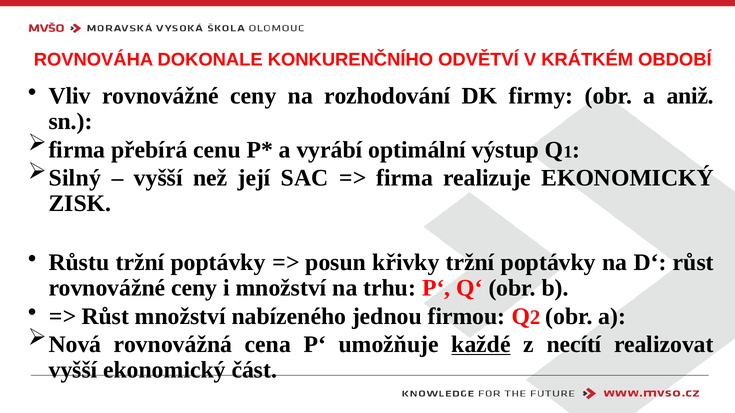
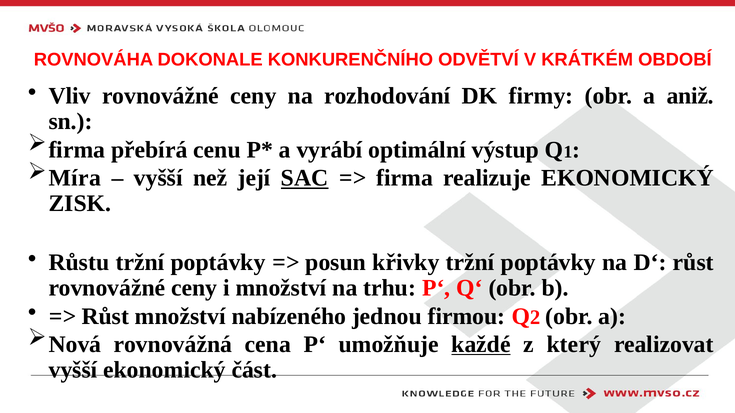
Silný: Silný -> Míra (75, 178)
SAC underline: none -> present (305, 178)
necítí: necítí -> který (574, 345)
